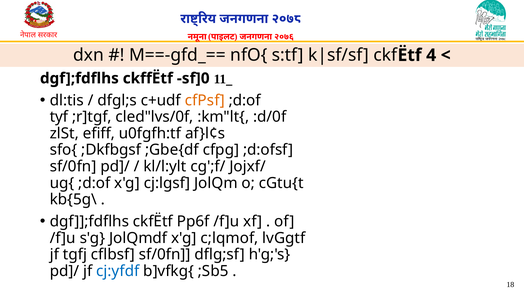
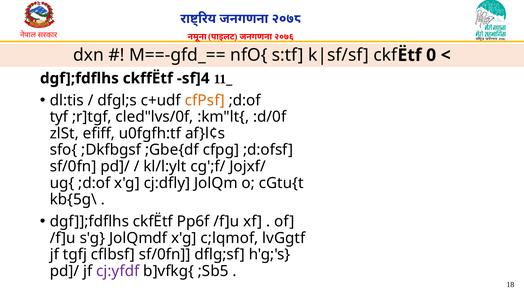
4: 4 -> 0 (431, 55)
sf]0: sf]0 -> sf]4 (193, 78)
cj:lgsf: cj:lgsf -> cj:dfly (167, 183)
cj:yfdf colour: blue -> purple (118, 271)
